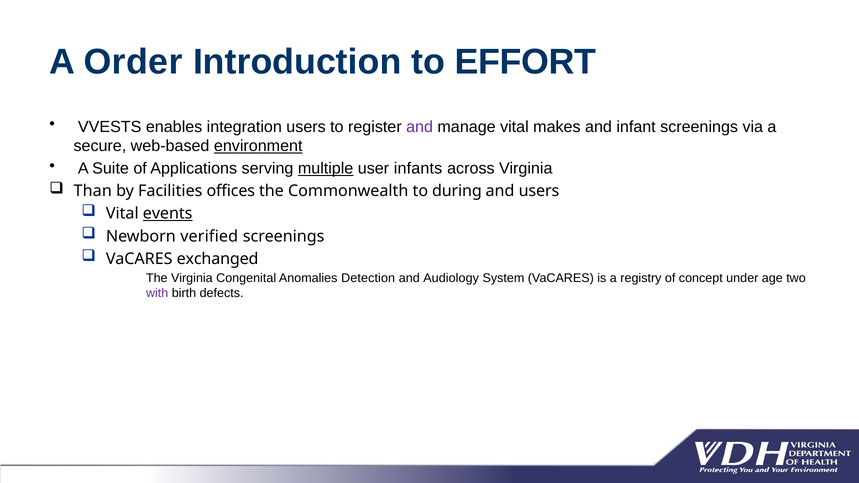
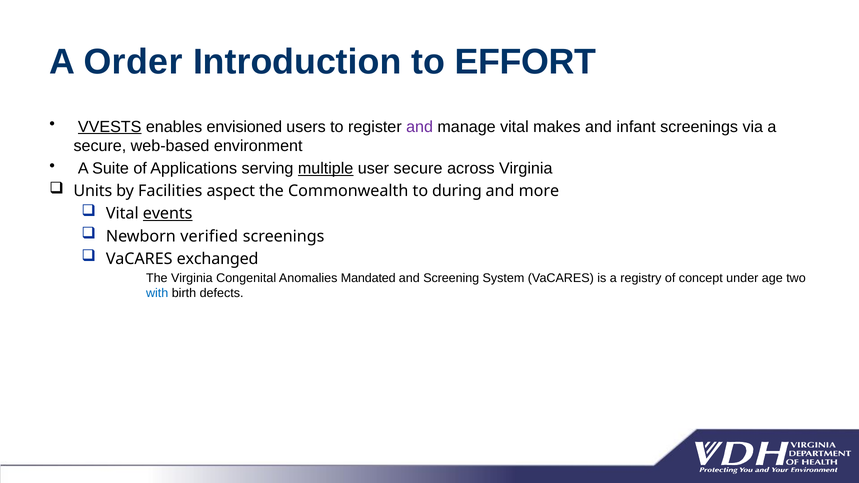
VVESTS underline: none -> present (110, 127)
integration: integration -> envisioned (244, 127)
environment underline: present -> none (258, 146)
user infants: infants -> secure (418, 169)
Than: Than -> Units (93, 191)
offices: offices -> aspect (231, 191)
and users: users -> more (539, 191)
Detection: Detection -> Mandated (368, 278)
Audiology: Audiology -> Screening (451, 278)
with colour: purple -> blue (157, 293)
